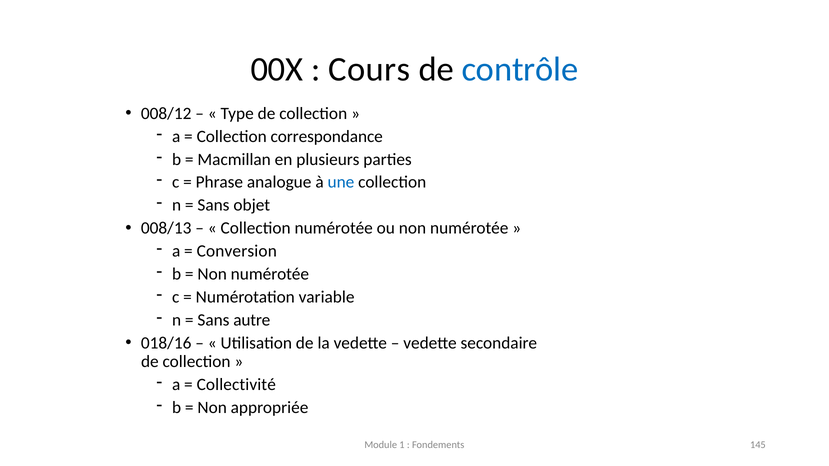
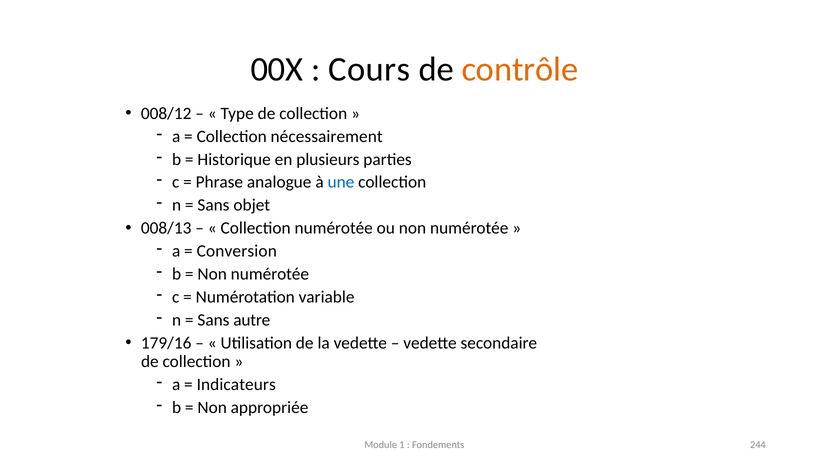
contrôle colour: blue -> orange (520, 70)
correspondance: correspondance -> nécessairement (327, 136)
Macmillan: Macmillan -> Historique (234, 159)
018/16: 018/16 -> 179/16 (166, 343)
Collectivité: Collectivité -> Indicateurs (236, 385)
145: 145 -> 244 (758, 445)
